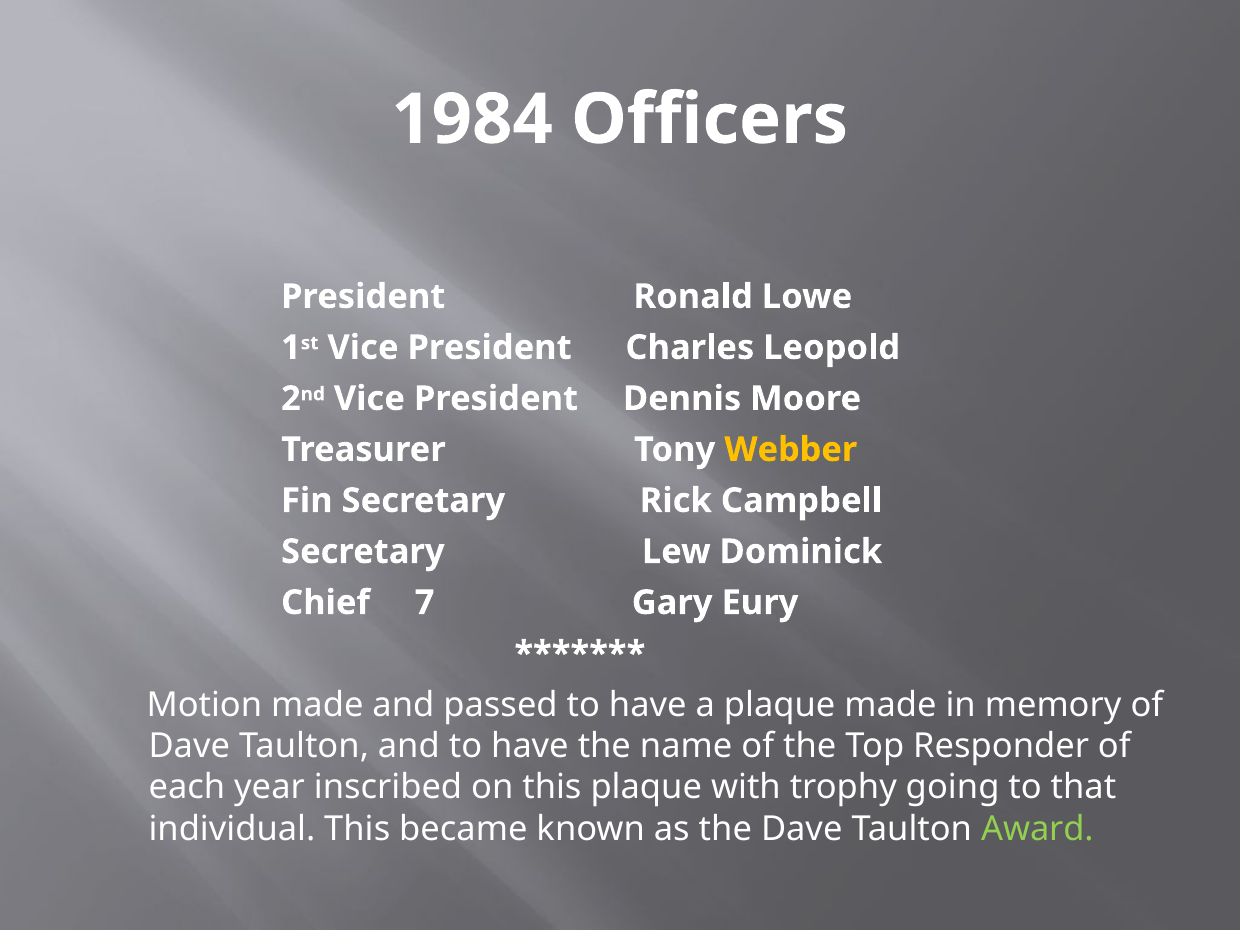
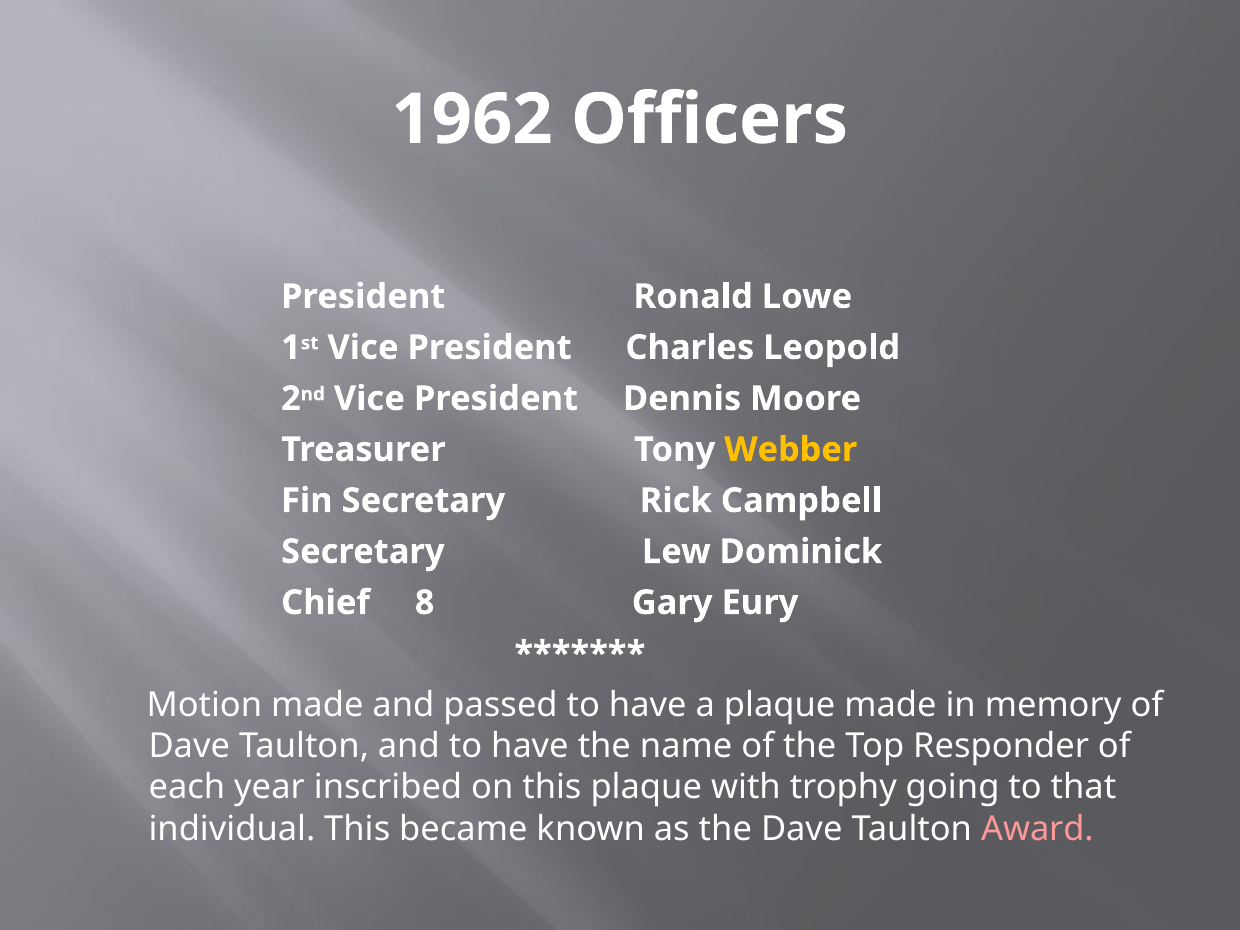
1984: 1984 -> 1962 (472, 120)
7: 7 -> 8 (425, 603)
Award colour: light green -> pink (1037, 829)
